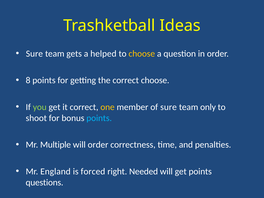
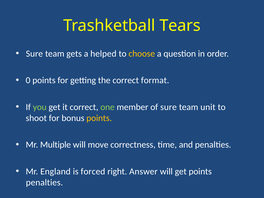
Ideas: Ideas -> Tears (180, 26)
8: 8 -> 0 (28, 80)
correct choose: choose -> format (155, 80)
one colour: yellow -> light green (108, 107)
only: only -> unit (208, 107)
points colour: light blue -> yellow (99, 118)
will order: order -> move (98, 145)
Needed: Needed -> Answer (143, 171)
questions: questions -> penalties (44, 182)
